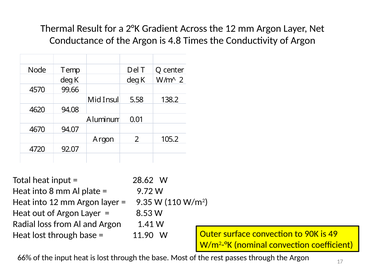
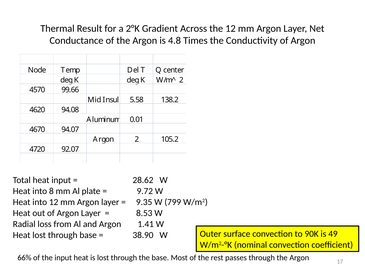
110: 110 -> 799 (173, 202)
11.90: 11.90 -> 38.90 (143, 235)
